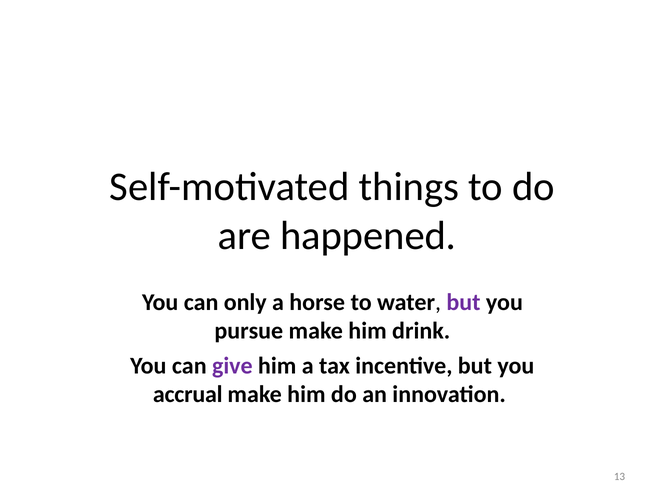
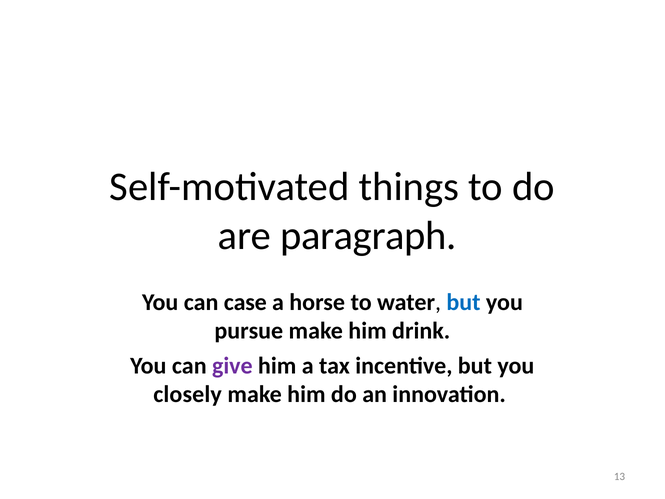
happened: happened -> paragraph (368, 236)
only: only -> case (245, 302)
but colour: purple -> blue (463, 302)
accrual: accrual -> closely (188, 394)
